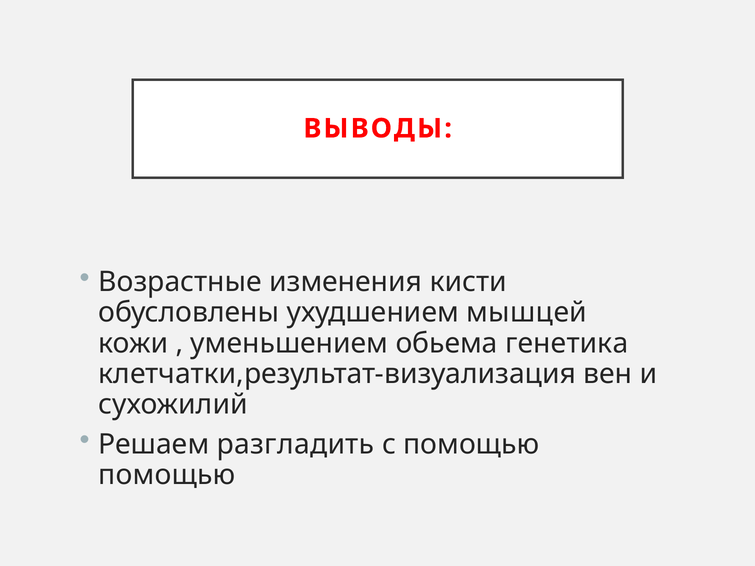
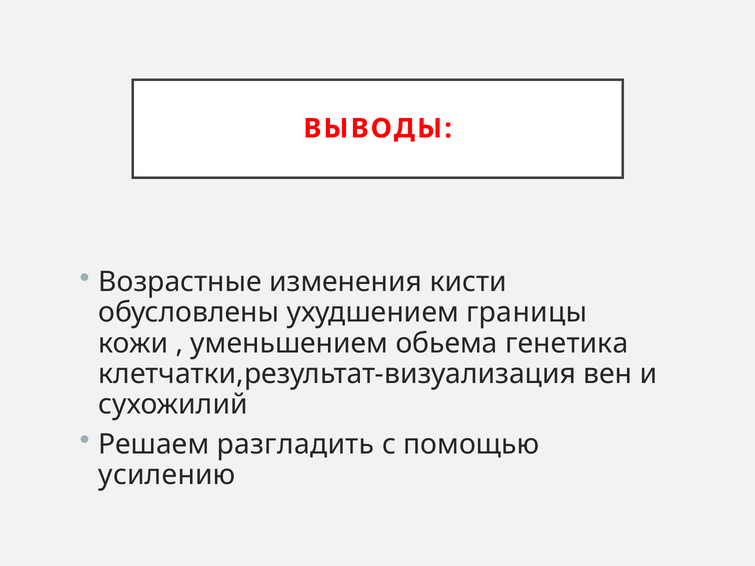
мышцей: мышцей -> границы (527, 313)
помощью: помощью -> усилению (167, 475)
